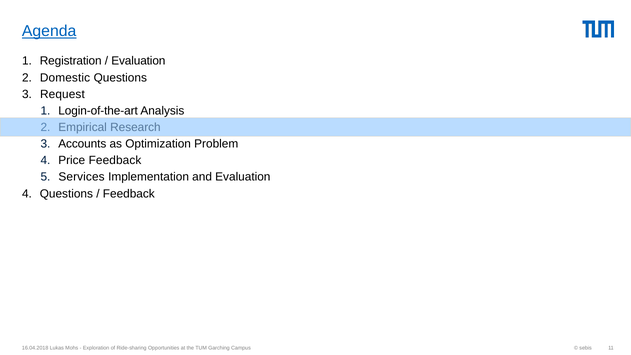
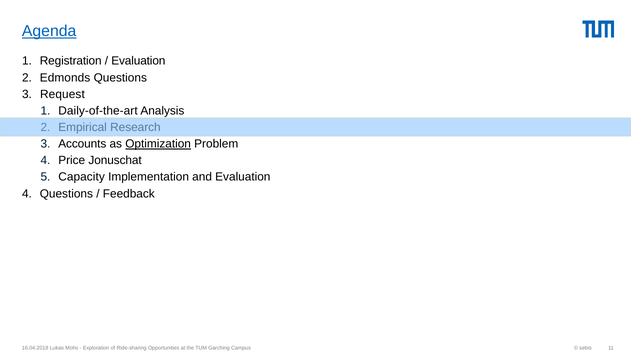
Domestic: Domestic -> Edmonds (65, 78)
Login-of-the-art: Login-of-the-art -> Daily-of-the-art (98, 111)
Optimization underline: none -> present (158, 144)
Price Feedback: Feedback -> Jonuschat (115, 160)
Services: Services -> Capacity (82, 177)
